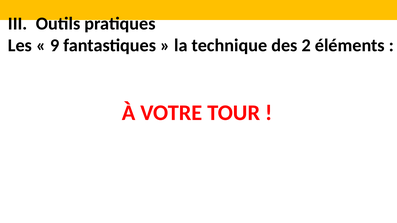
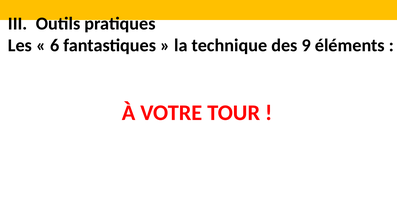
9: 9 -> 6 (55, 45)
2: 2 -> 9 (306, 45)
